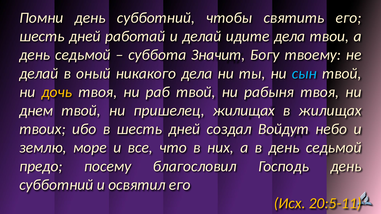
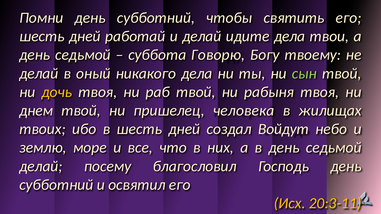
Значит: Значит -> Говорю (218, 55)
сын colour: light blue -> light green (304, 74)
пришелец жилищах: жилищах -> человека (244, 111)
предо: предо -> делай (41, 166)
20:5-11: 20:5-11 -> 20:3-11 (335, 204)
